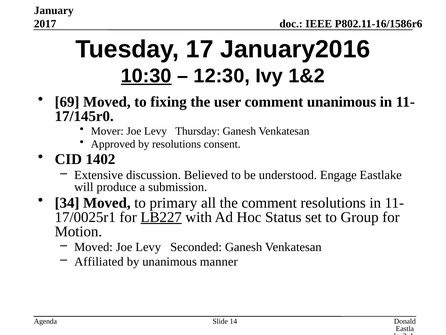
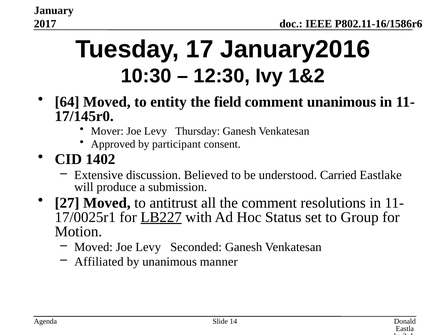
10:30 underline: present -> none (146, 76)
69: 69 -> 64 (67, 102)
fixing: fixing -> entity (169, 102)
user: user -> field (228, 102)
by resolutions: resolutions -> participant (176, 144)
Engage: Engage -> Carried (338, 175)
34: 34 -> 27 (67, 203)
primary: primary -> antitrust (174, 203)
